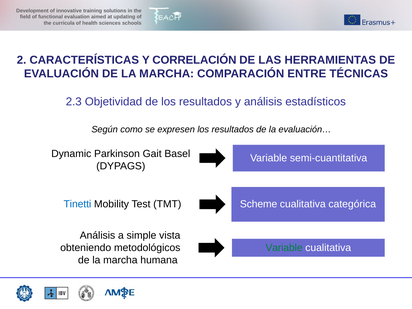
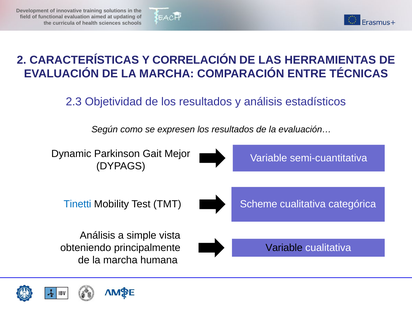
Basel: Basel -> Mejor (177, 154)
Variable colour: green -> black (284, 248)
metodológicos: metodológicos -> principalmente (147, 248)
